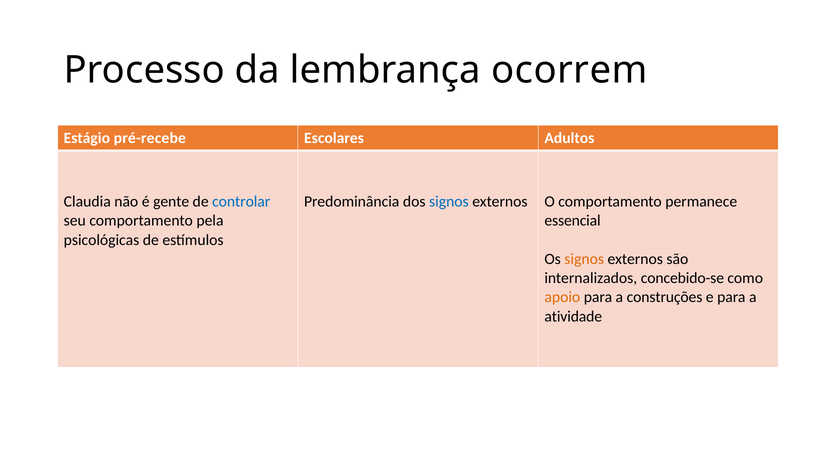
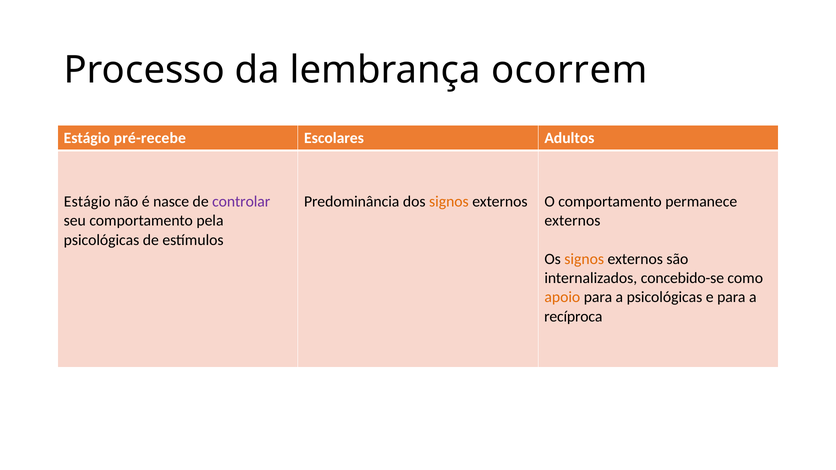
Claudia: Claudia -> Estágio (87, 202)
gente: gente -> nasce (171, 202)
controlar colour: blue -> purple (241, 202)
signos colour: blue -> orange (449, 202)
essencial: essencial -> externos (572, 221)
a construções: construções -> psicológicas (664, 297)
atividade: atividade -> recíproca (573, 317)
